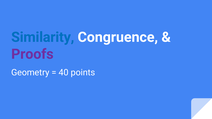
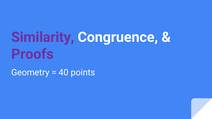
Similarity colour: blue -> purple (43, 37)
